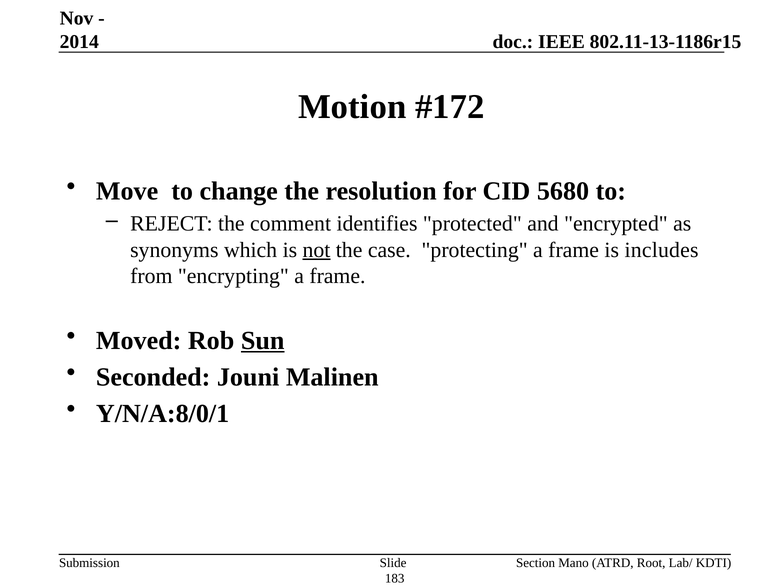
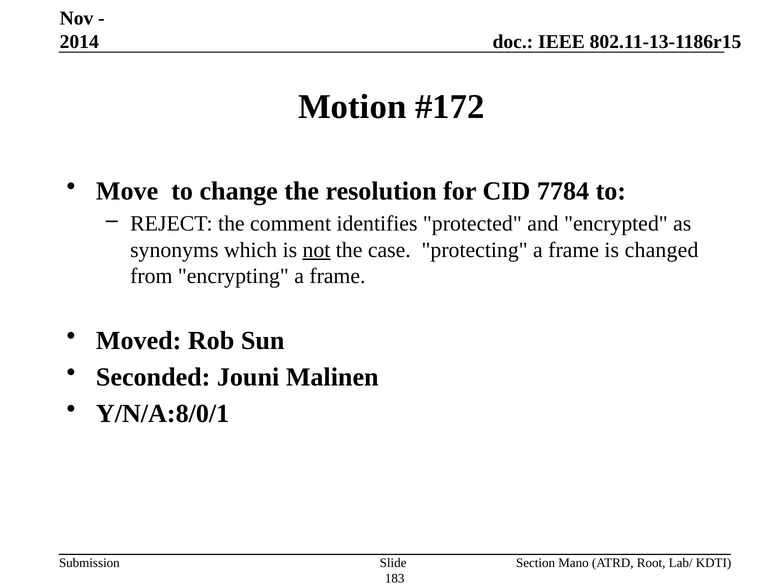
5680: 5680 -> 7784 (563, 191)
includes: includes -> changed (662, 250)
Sun underline: present -> none (263, 341)
